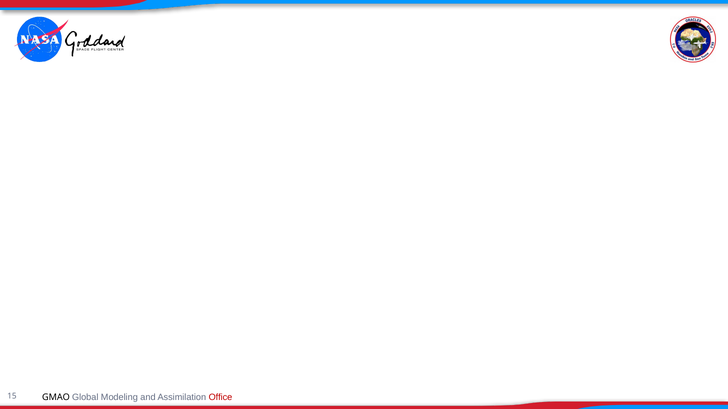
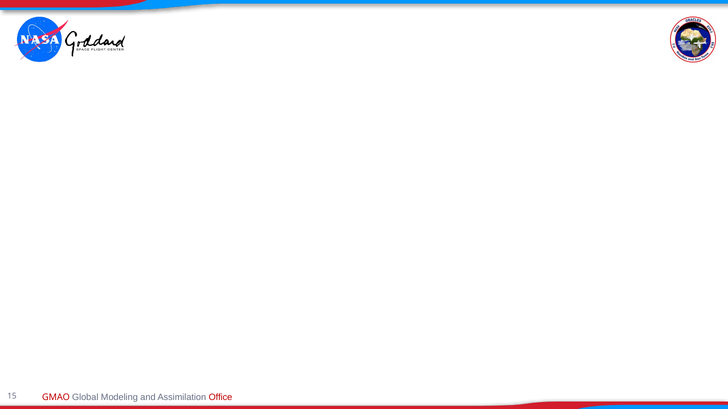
GMAO colour: black -> red (56, 398)
